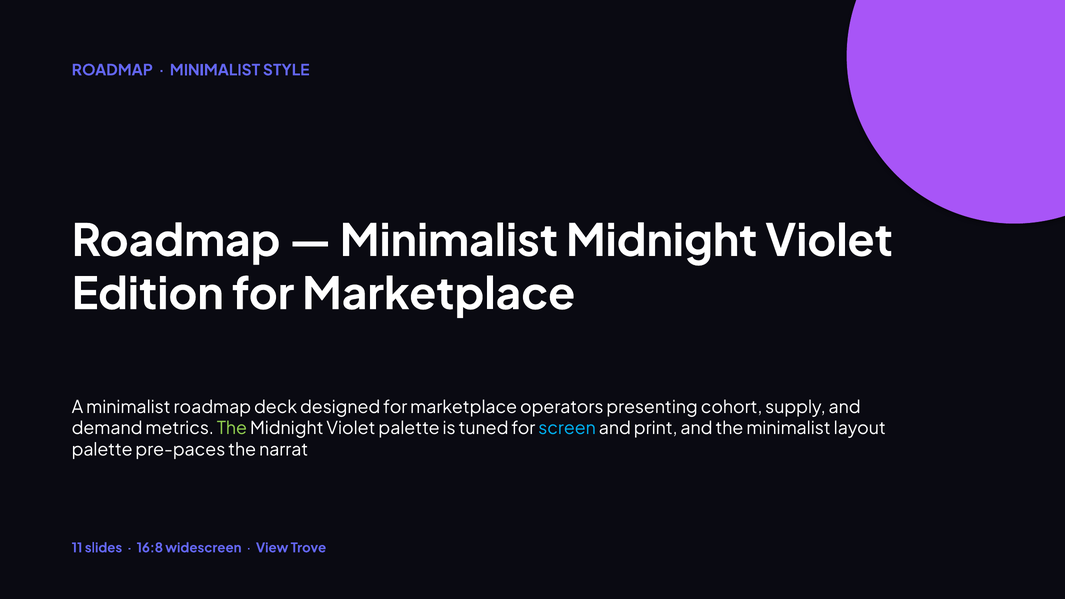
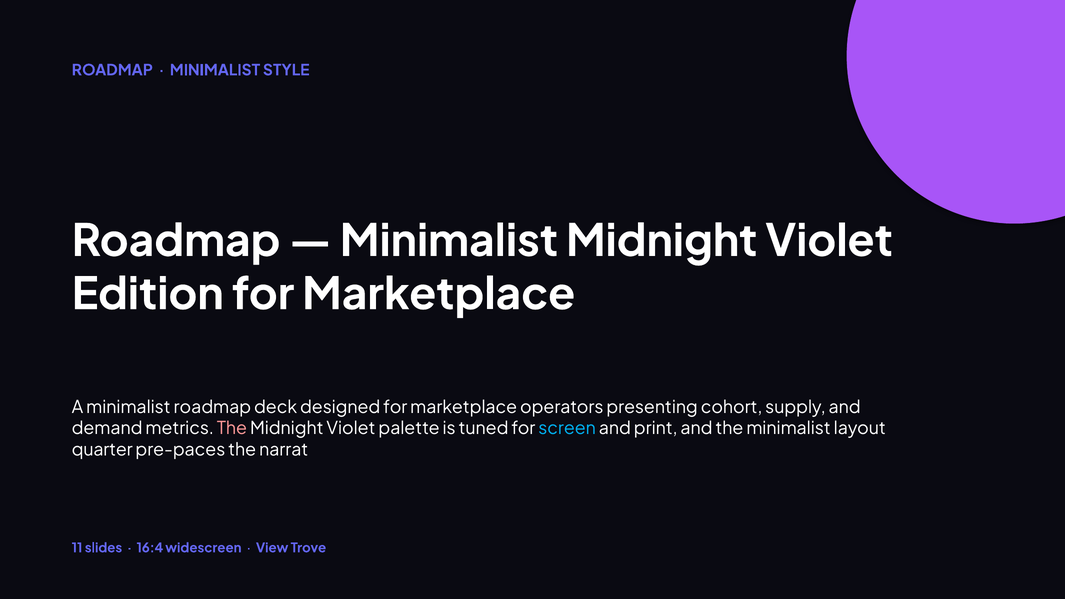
The colour: light green -> pink (232, 428)
palette: palette -> quarter (102, 450)
16:8: 16:8 -> 16:4 (150, 548)
